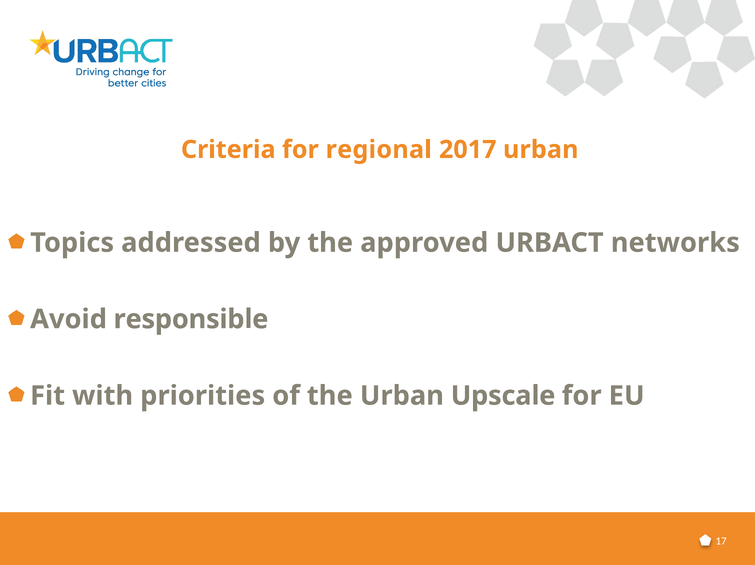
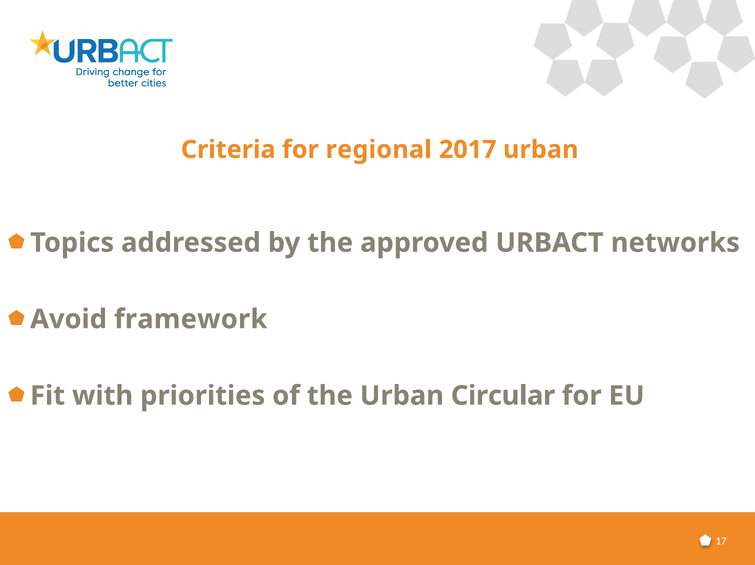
responsible: responsible -> framework (191, 319)
Upscale: Upscale -> Circular (503, 396)
